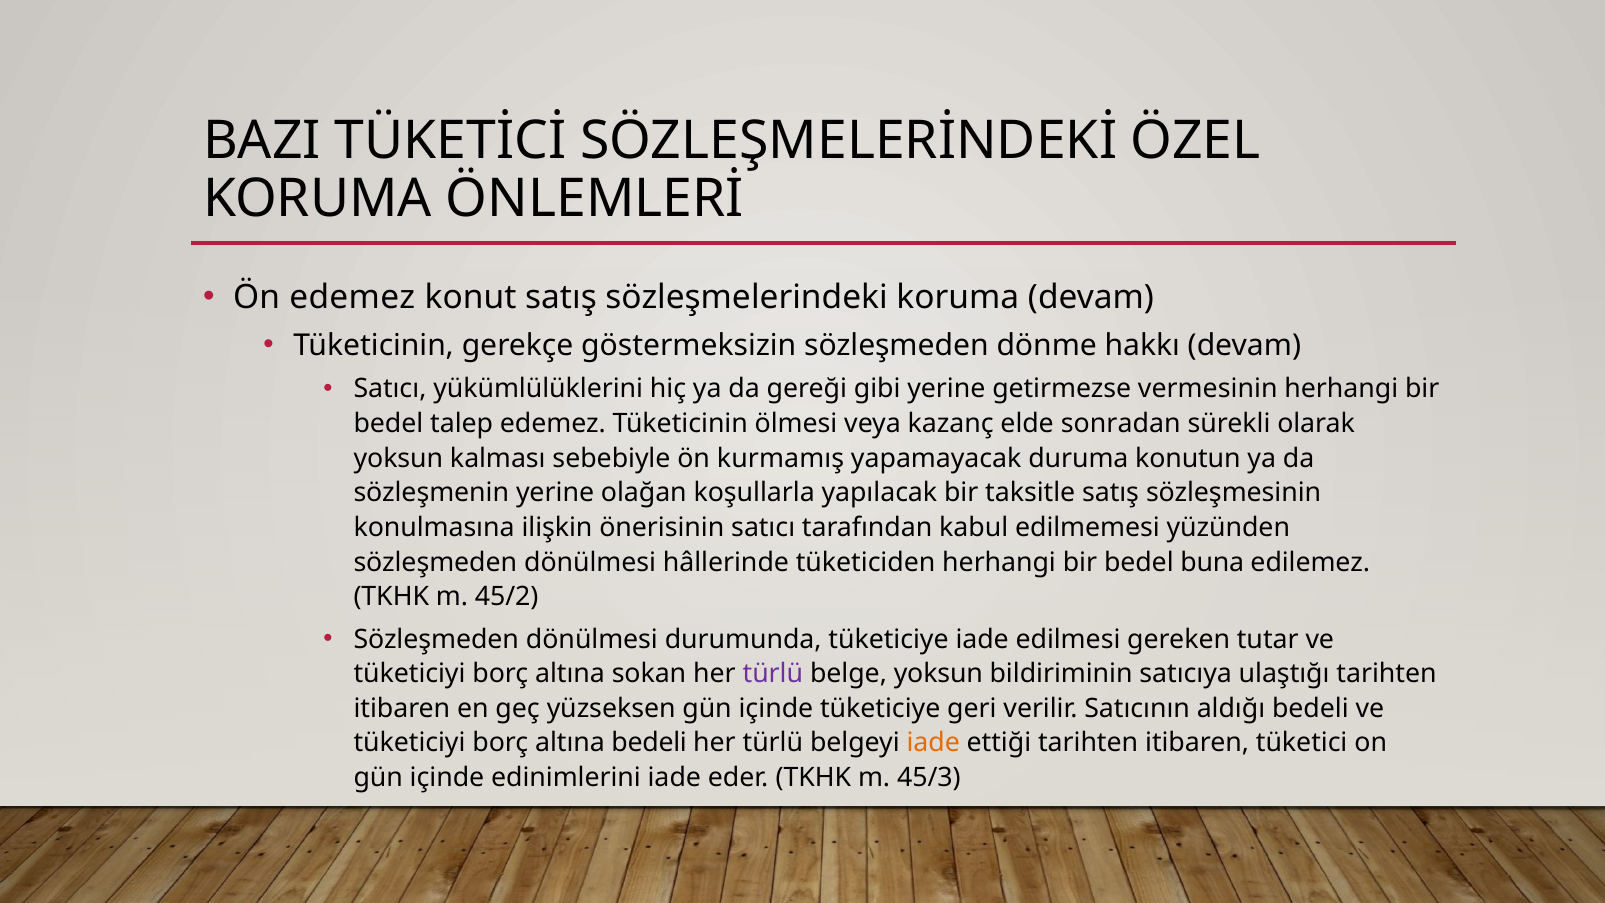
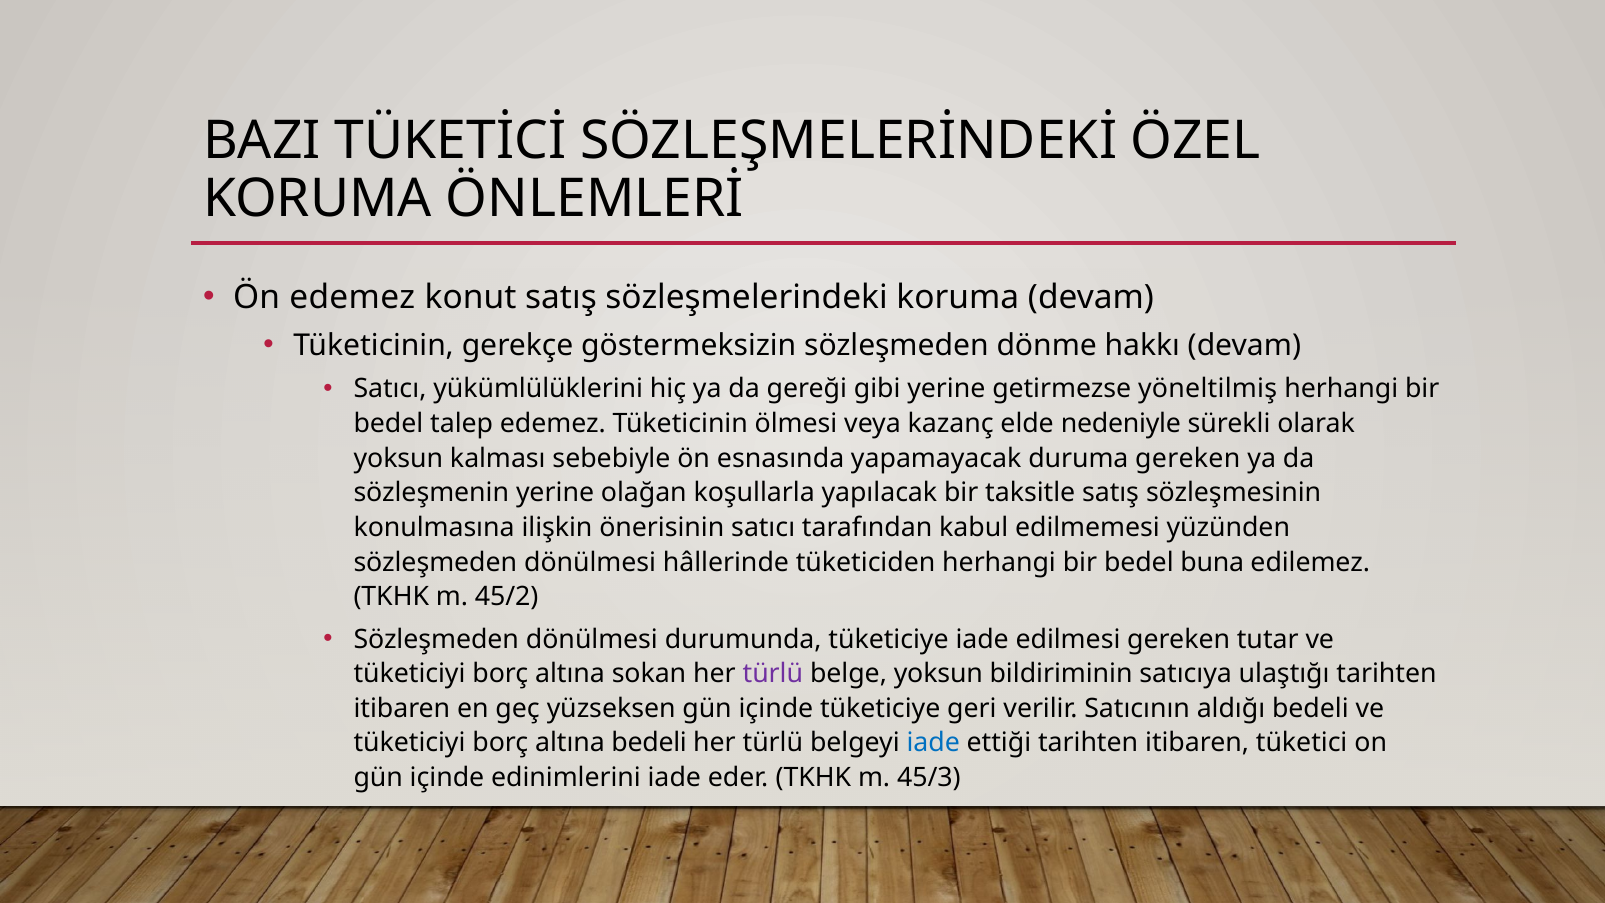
vermesinin: vermesinin -> yöneltilmiş (1208, 389)
sonradan: sonradan -> nedeniyle (1121, 424)
kurmamış: kurmamış -> esnasında (781, 458)
duruma konutun: konutun -> gereken (1188, 458)
iade colour: orange -> blue (933, 743)
